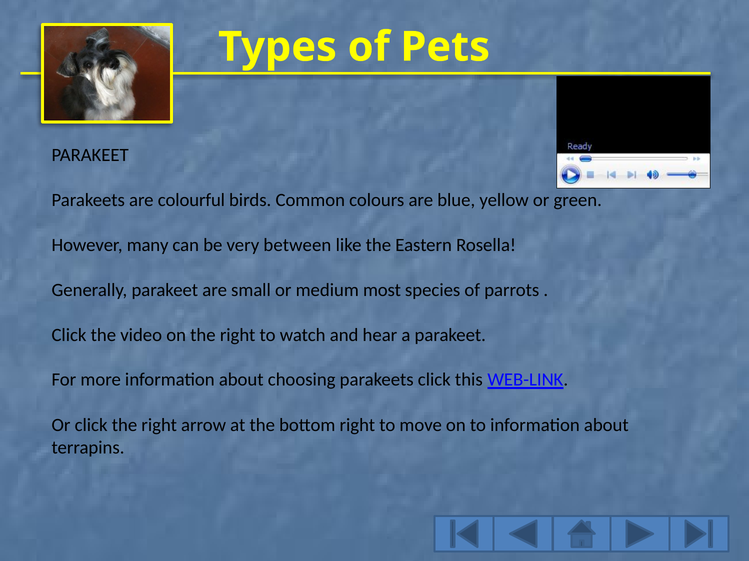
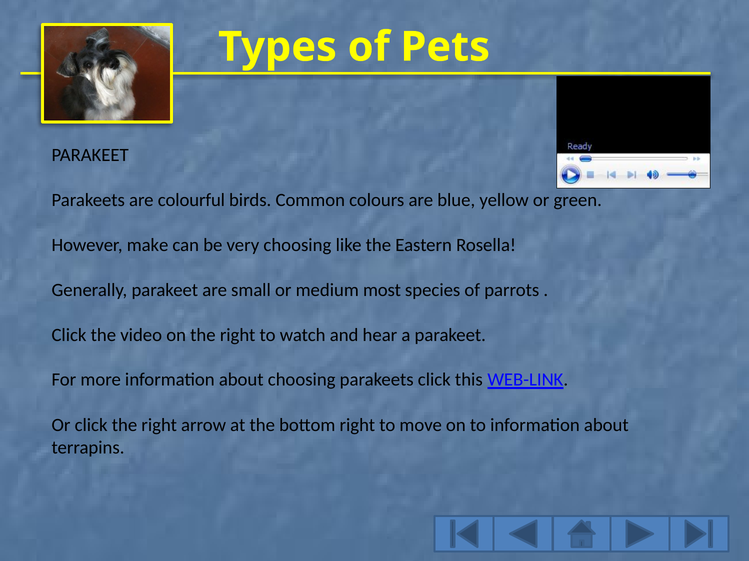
many: many -> make (148, 245)
very between: between -> choosing (297, 245)
